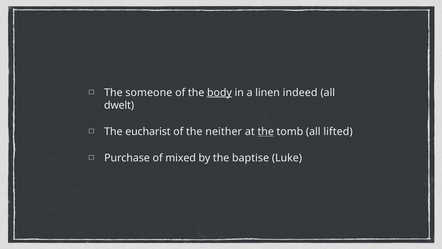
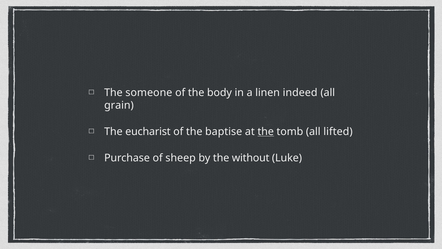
body underline: present -> none (219, 92)
dwelt: dwelt -> grain (119, 105)
neither: neither -> baptise (224, 131)
mixed: mixed -> sheep (181, 158)
baptise: baptise -> without (251, 158)
